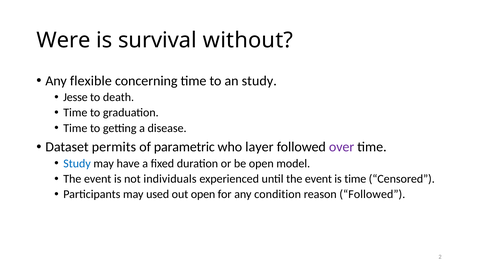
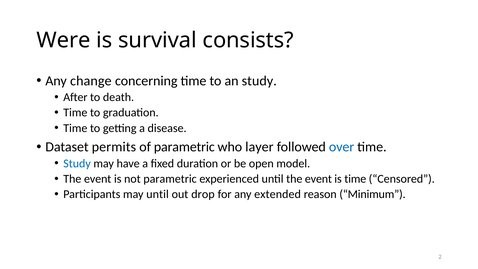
without: without -> consists (248, 40)
flexible: flexible -> change (91, 81)
Jesse: Jesse -> After (75, 97)
over colour: purple -> blue (342, 147)
not individuals: individuals -> parametric (170, 179)
may used: used -> until (158, 194)
out open: open -> drop (203, 194)
condition: condition -> extended (278, 194)
reason Followed: Followed -> Minimum (372, 194)
